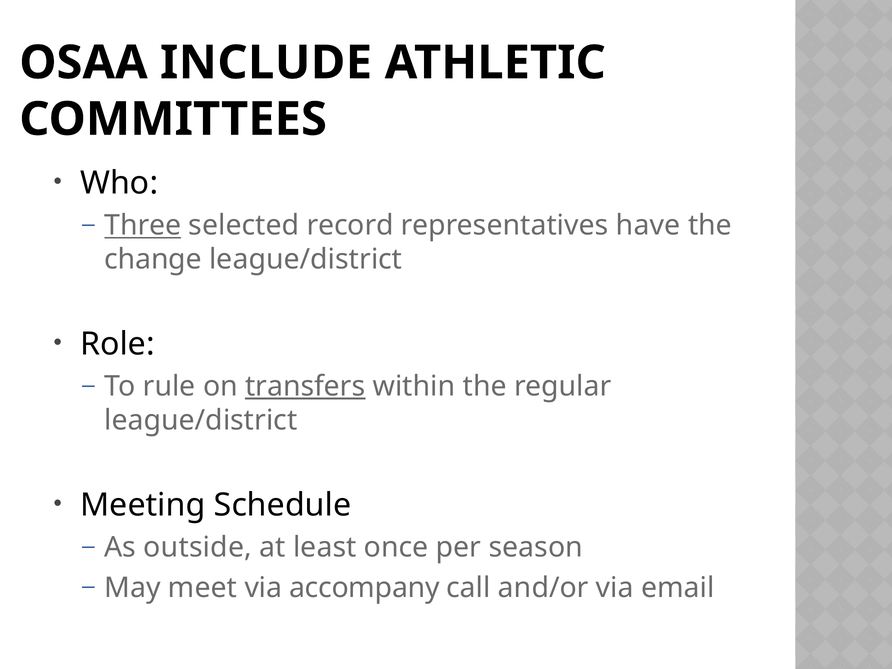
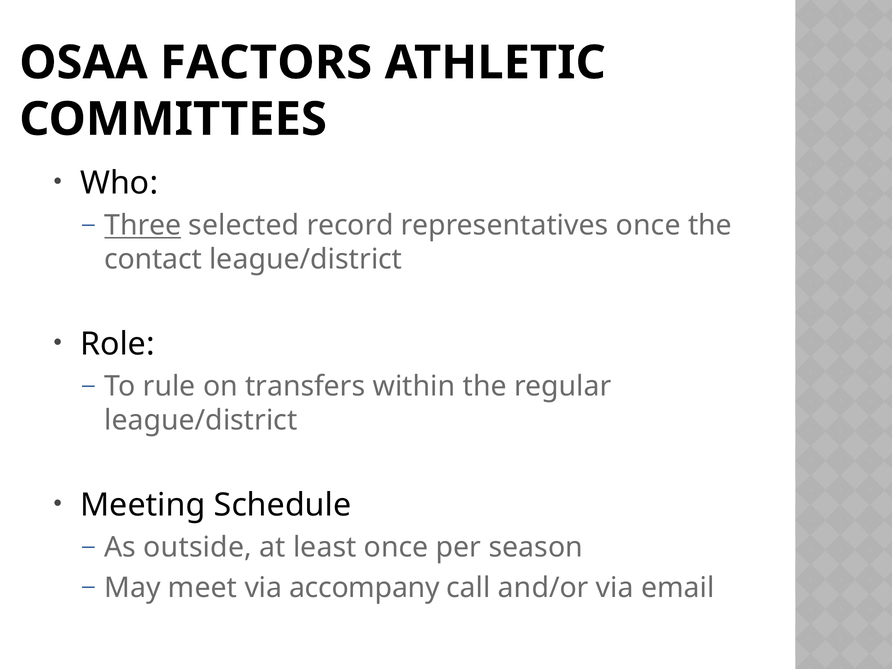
INCLUDE: INCLUDE -> FACTORS (266, 63)
representatives have: have -> once (648, 225)
change: change -> contact (153, 260)
transfers underline: present -> none (305, 386)
